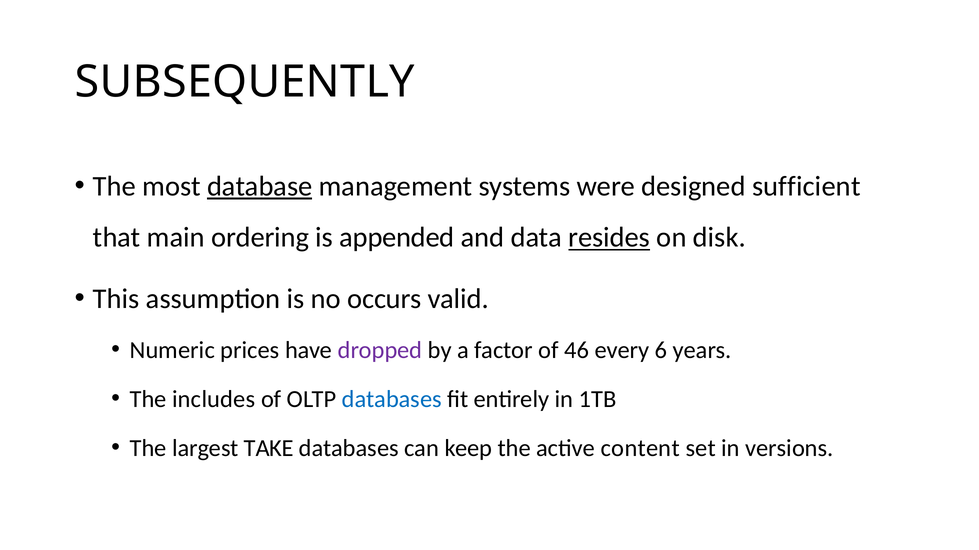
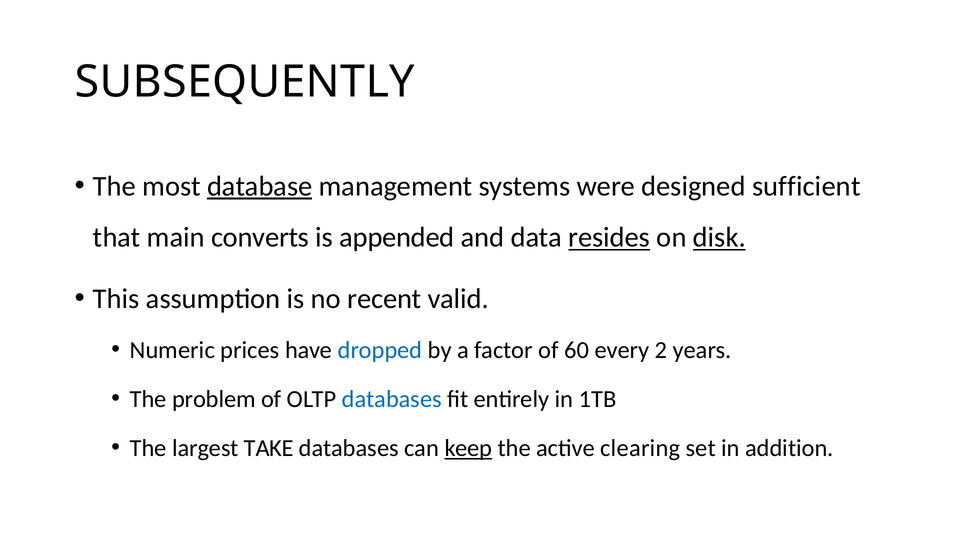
ordering: ordering -> converts (260, 238)
disk underline: none -> present (719, 238)
occurs: occurs -> recent (384, 299)
dropped colour: purple -> blue (380, 350)
46: 46 -> 60 (577, 350)
6: 6 -> 2 (661, 350)
includes: includes -> problem (214, 400)
keep underline: none -> present (468, 449)
content: content -> clearing (640, 449)
versions: versions -> addition (789, 449)
